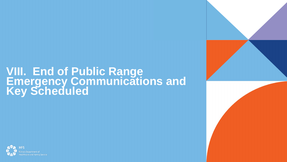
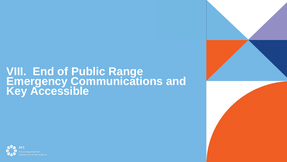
Scheduled: Scheduled -> Accessible (60, 91)
